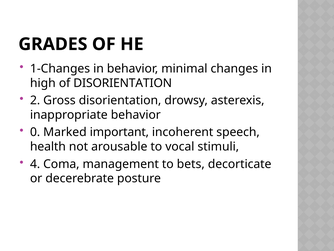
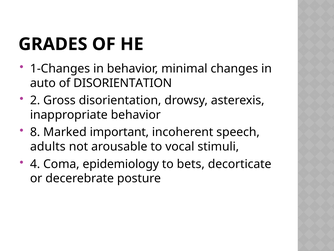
high: high -> auto (43, 83)
0: 0 -> 8 (35, 132)
health: health -> adults (48, 146)
management: management -> epidemiology (121, 164)
